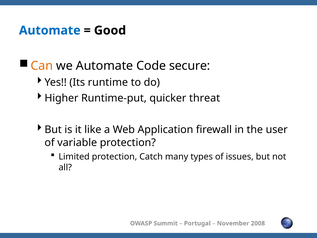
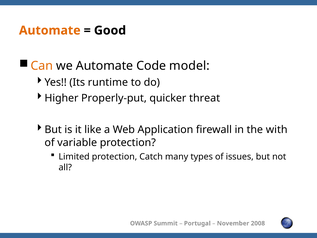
Automate colour: blue -> orange (50, 30)
secure: secure -> model (190, 66)
Runtime-put: Runtime-put -> Properly-put (114, 98)
user: user -> with (277, 129)
